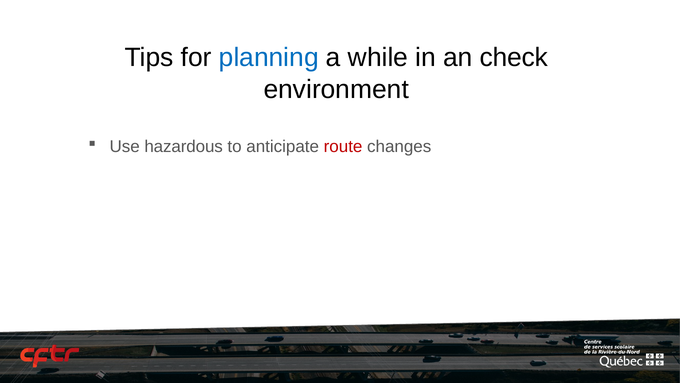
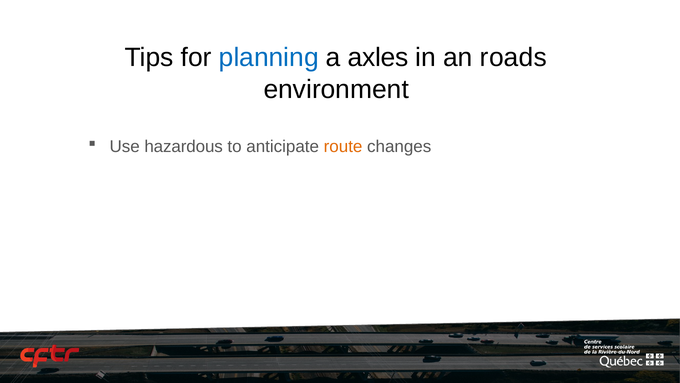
while: while -> axles (378, 58)
check: check -> roads (514, 58)
route colour: red -> orange (343, 147)
